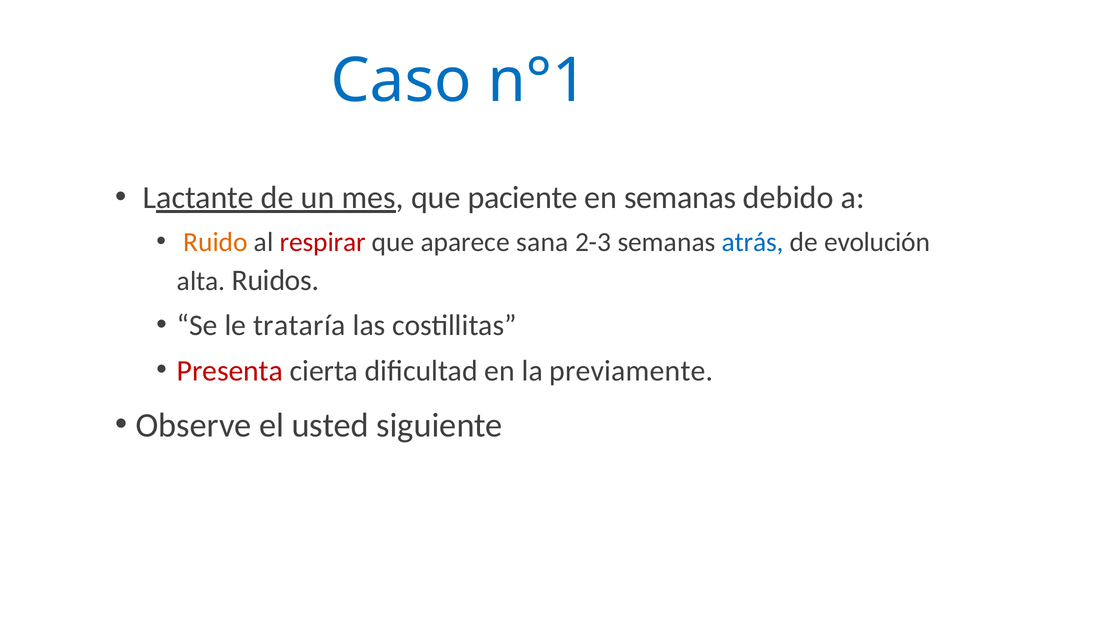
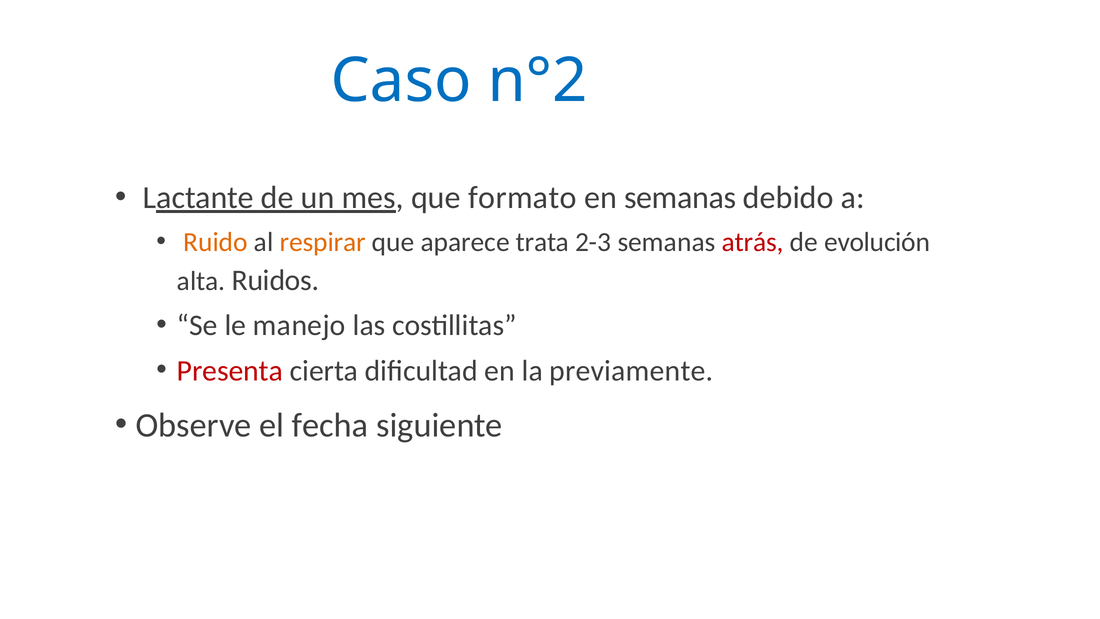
n°1: n°1 -> n°2 (538, 81)
paciente: paciente -> formato (522, 198)
respirar colour: red -> orange (323, 242)
sana: sana -> trata (543, 242)
atrás colour: blue -> red (753, 242)
trataría: trataría -> manejo (299, 325)
usted: usted -> fecha (330, 425)
